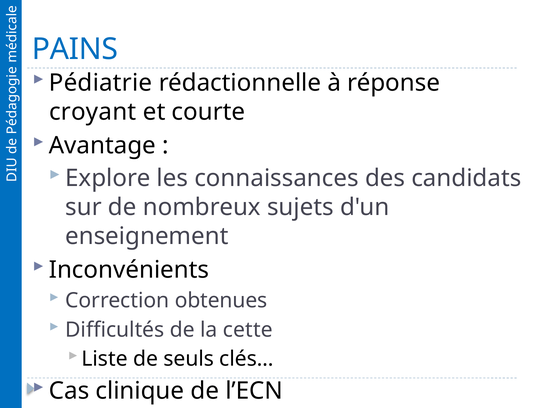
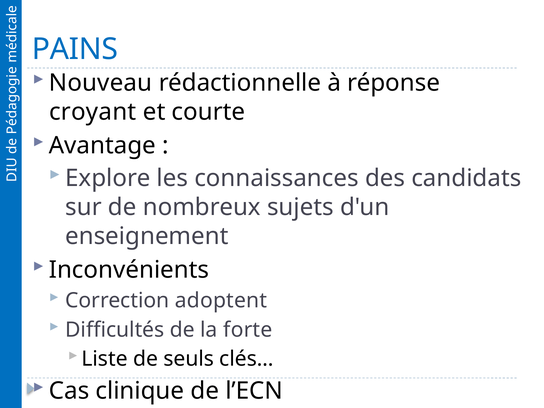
Pédiatrie: Pédiatrie -> Nouveau (101, 83)
obtenues: obtenues -> adoptent (221, 301)
cette: cette -> forte (248, 330)
